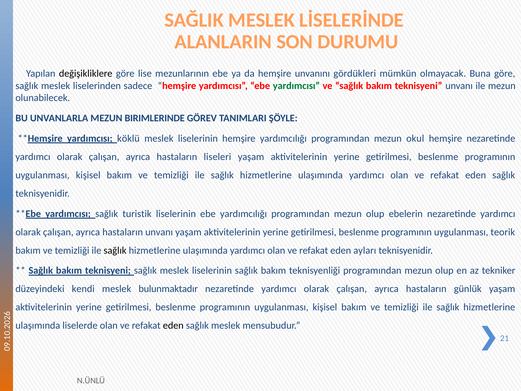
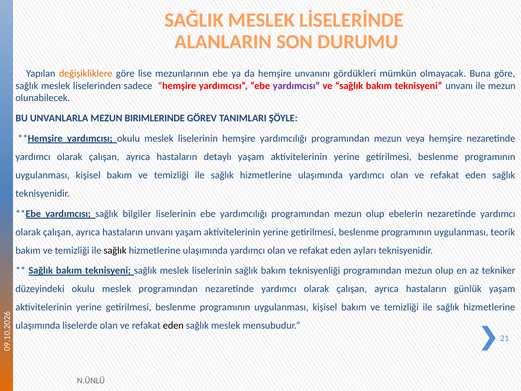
değişikliklere colour: black -> orange (86, 73)
yardımcısı colour: green -> purple (296, 86)
yardımcısı köklü: köklü -> okulu (128, 138)
okul: okul -> veya (415, 138)
liseleri: liseleri -> detaylı (218, 157)
turistik: turistik -> bilgiler (137, 214)
düzeyindeki kendi: kendi -> okulu (83, 289)
meslek bulunmaktadır: bulunmaktadır -> programından (168, 289)
